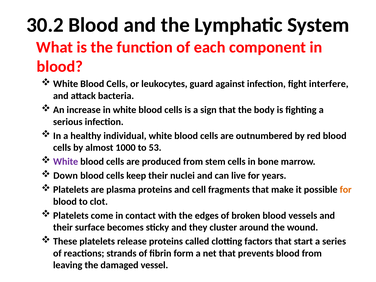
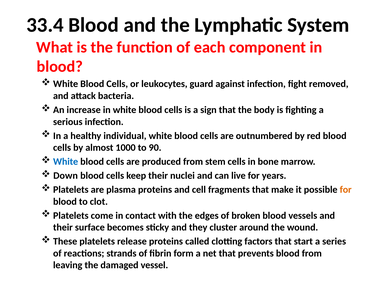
30.2: 30.2 -> 33.4 (45, 25)
interfere: interfere -> removed (329, 84)
53: 53 -> 90 (155, 148)
White colour: purple -> blue (66, 162)
